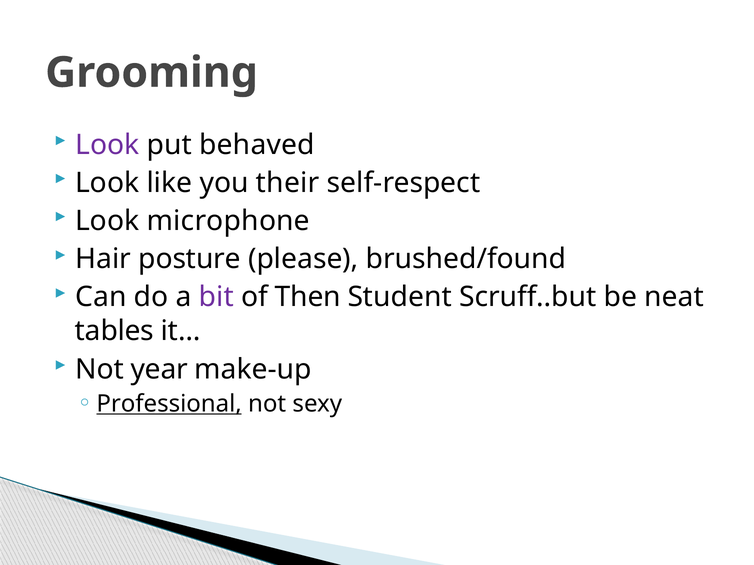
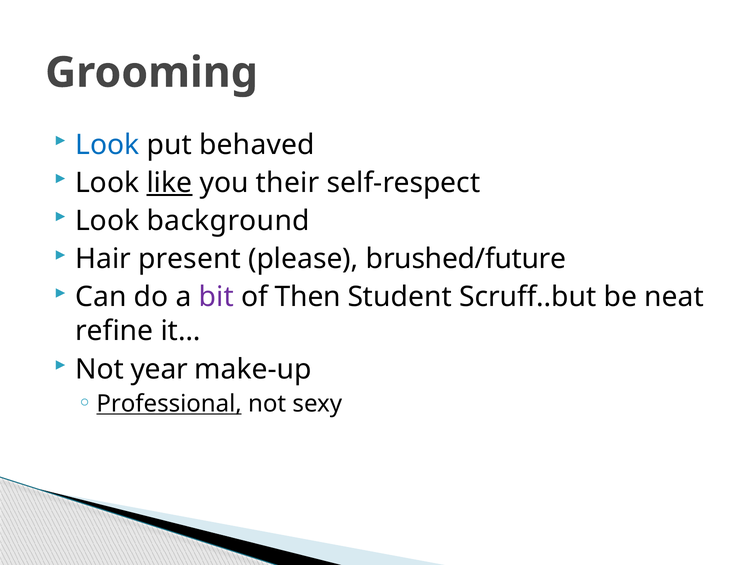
Look colour: purple -> blue (107, 145)
like underline: none -> present (170, 183)
microphone: microphone -> background (228, 221)
posture: posture -> present (190, 259)
brushed/found: brushed/found -> brushed/future (466, 259)
tables: tables -> refine (114, 331)
